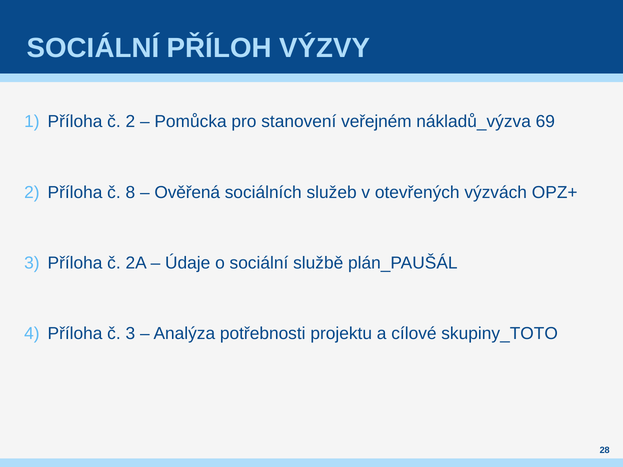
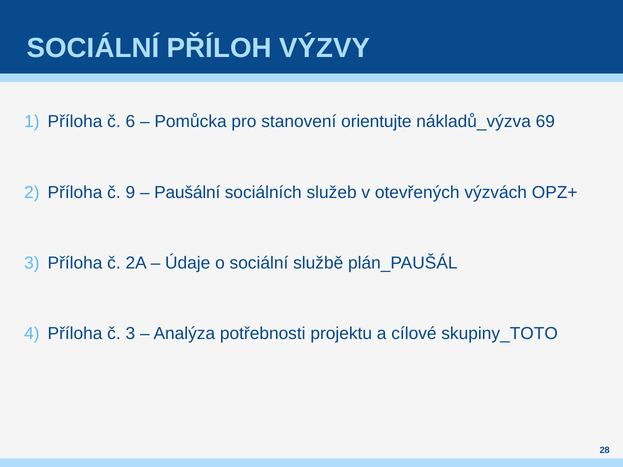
č 2: 2 -> 6 (130, 122)
veřejném: veřejném -> orientujte (376, 122)
8: 8 -> 9 (130, 192)
Ověřená: Ověřená -> Paušální (187, 192)
